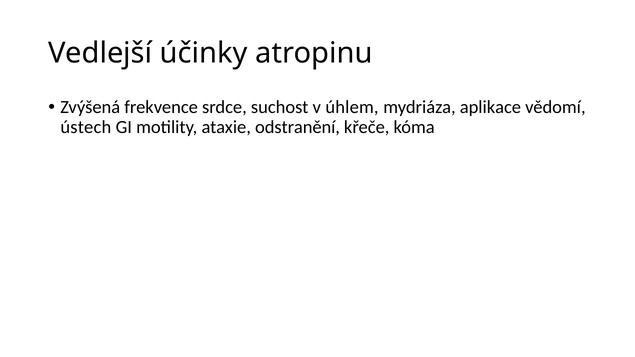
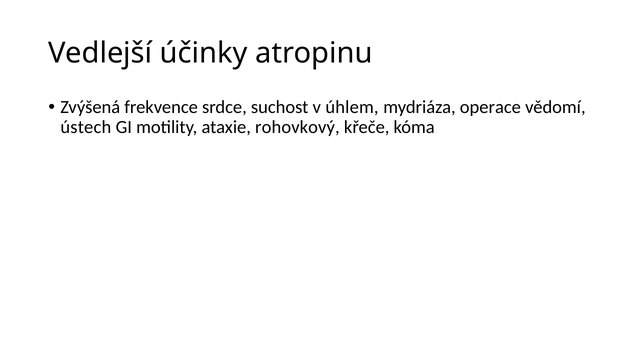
aplikace: aplikace -> operace (490, 107)
odstranění: odstranění -> rohovkový (297, 127)
